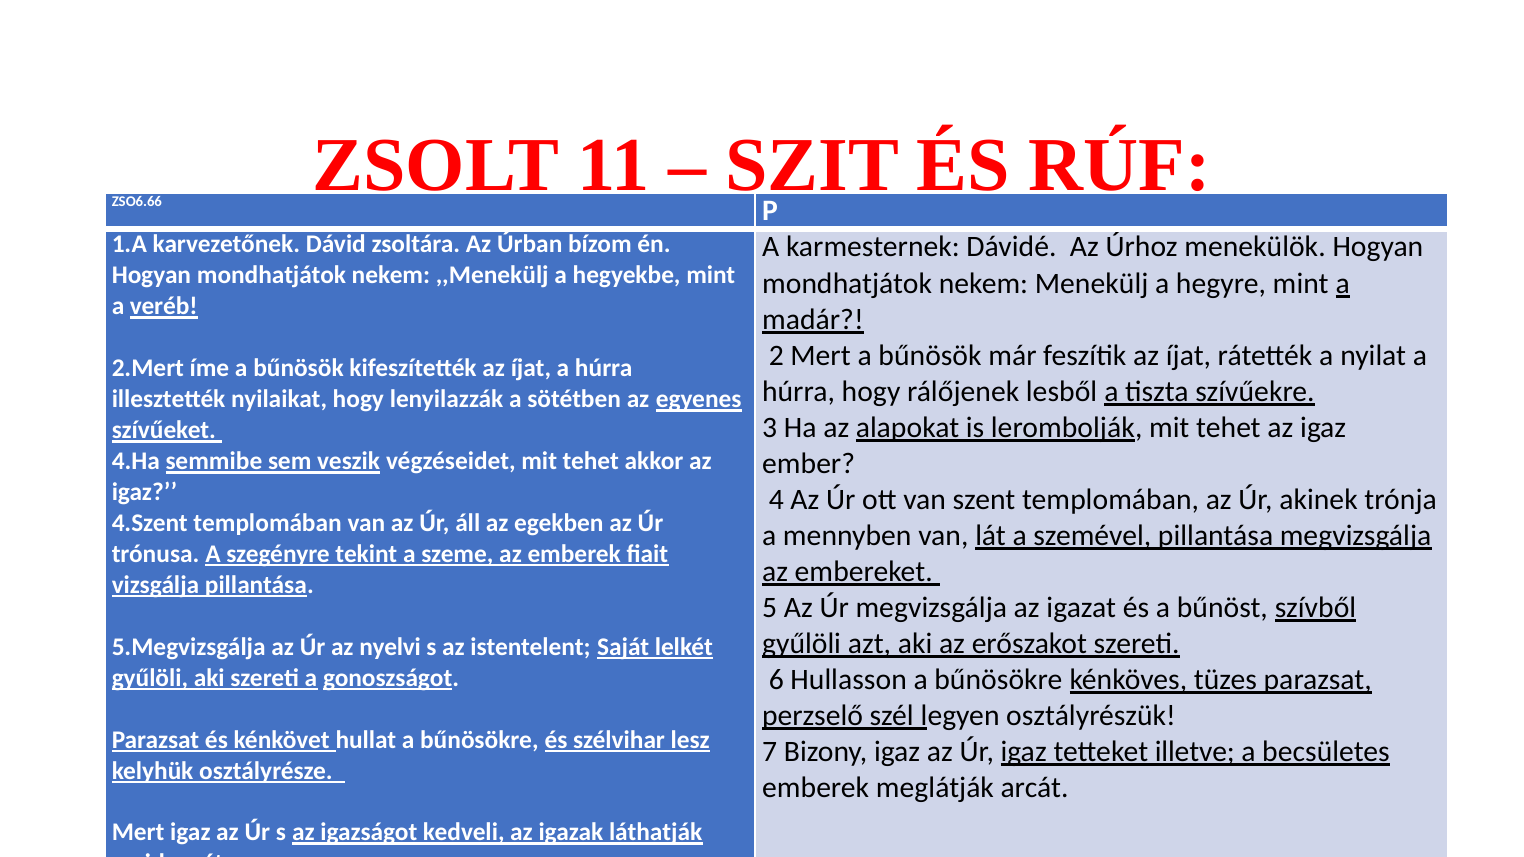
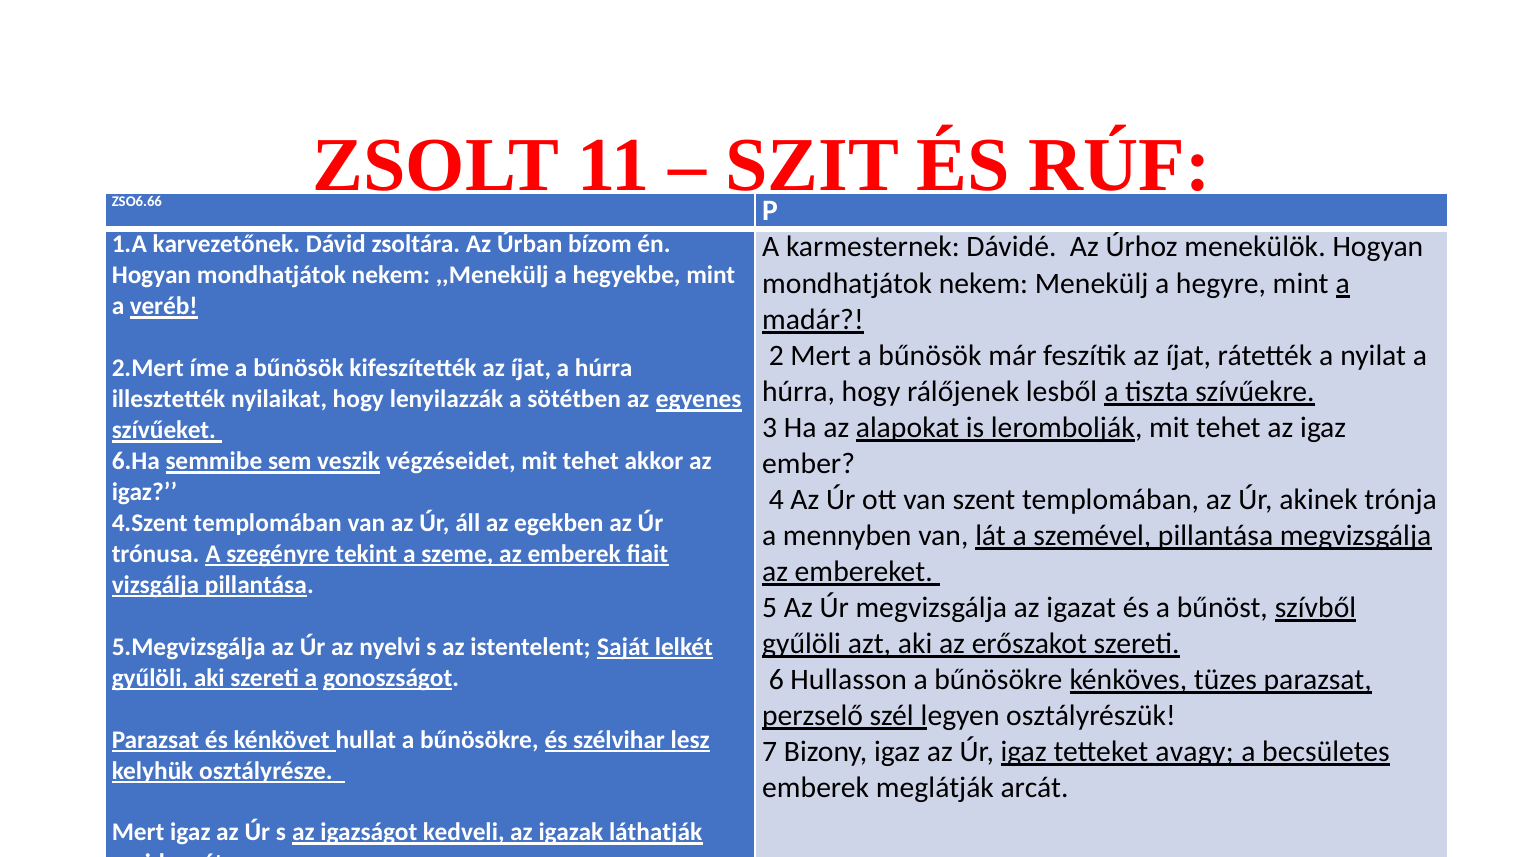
4.Ha: 4.Ha -> 6.Ha (136, 461)
illetve: illetve -> avagy (1195, 752)
